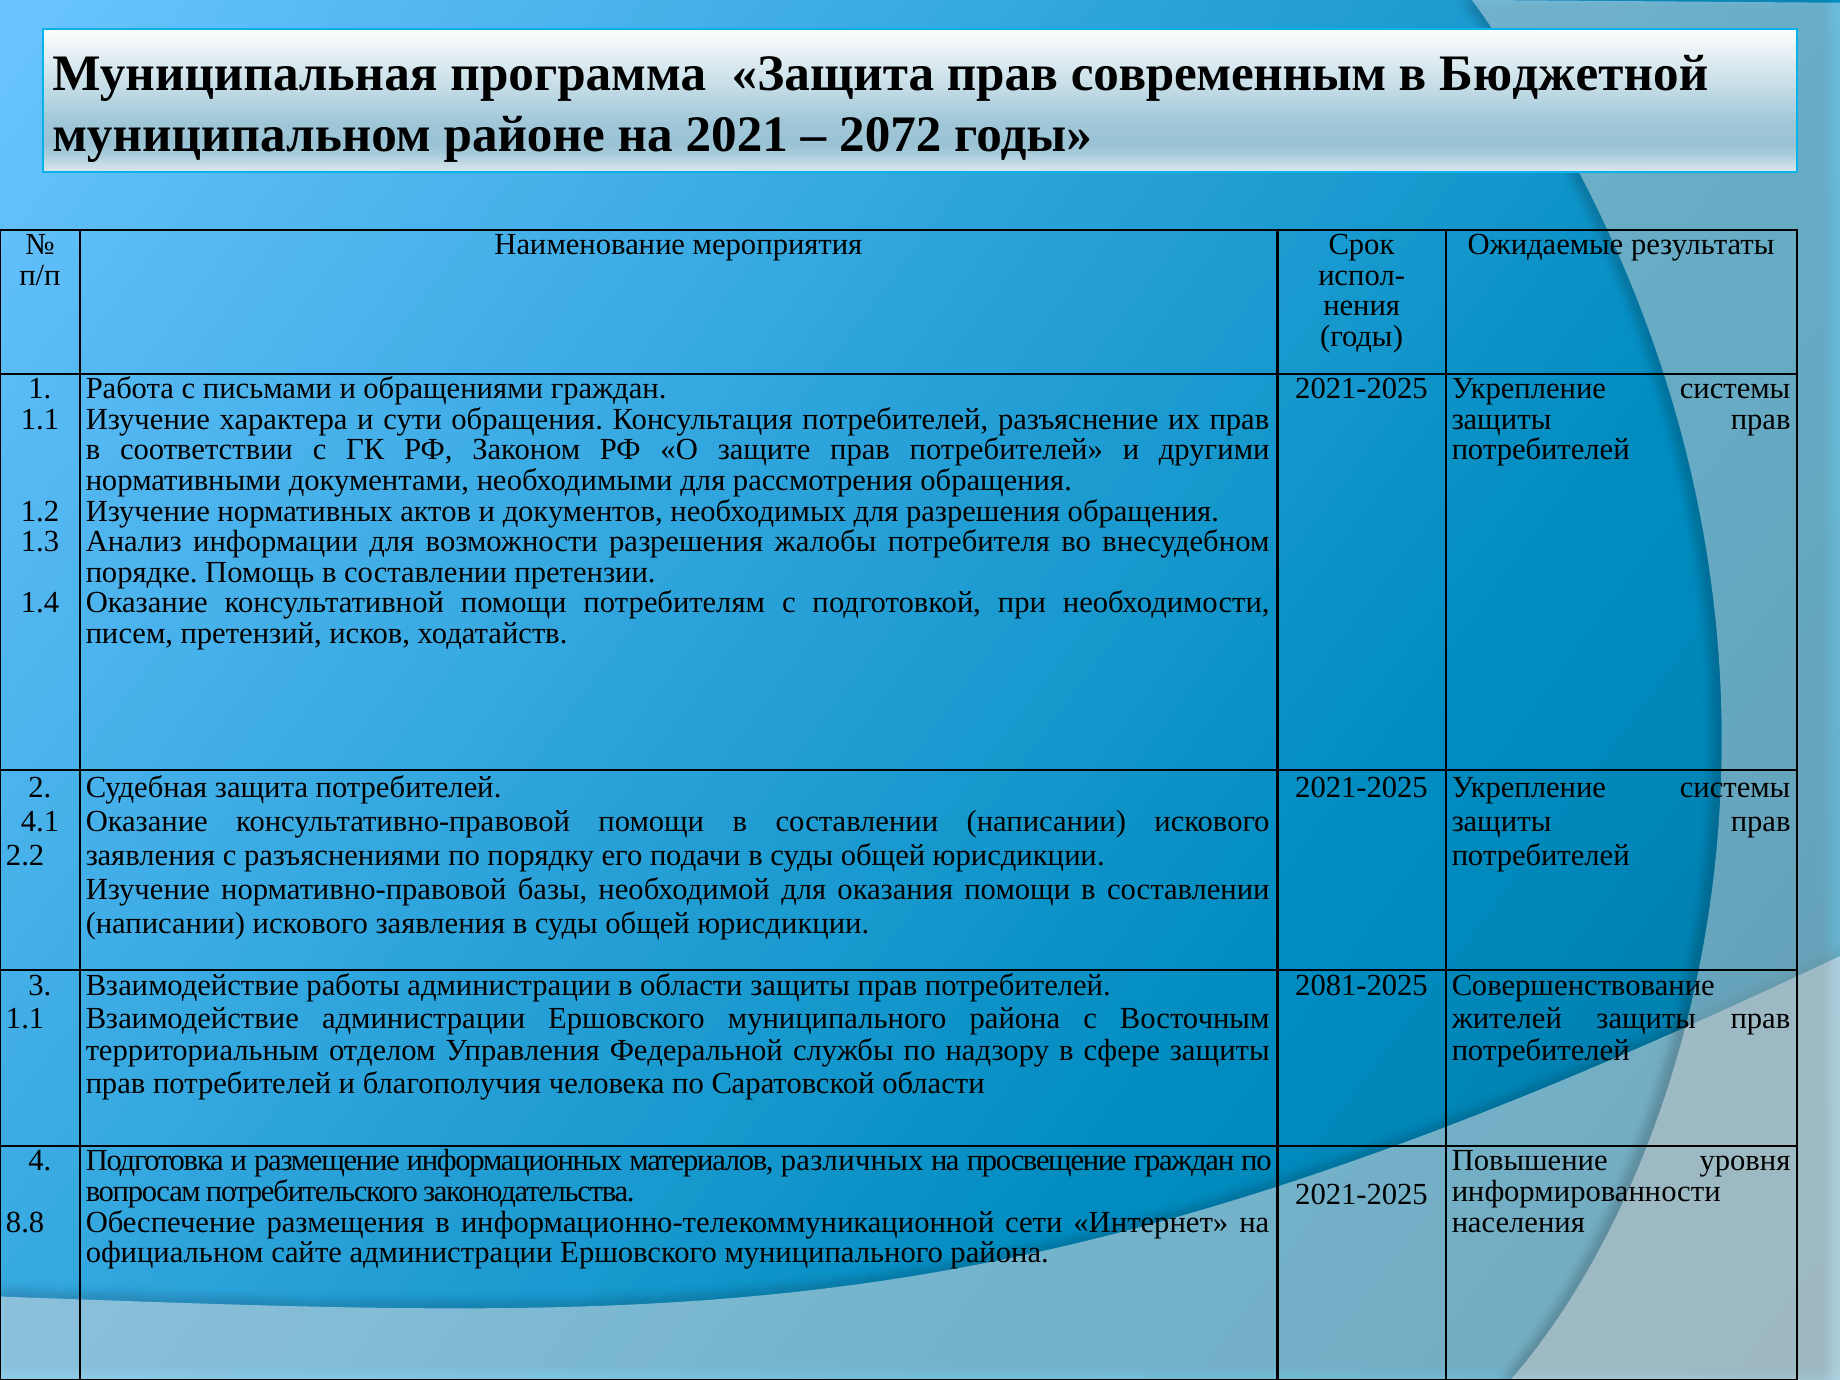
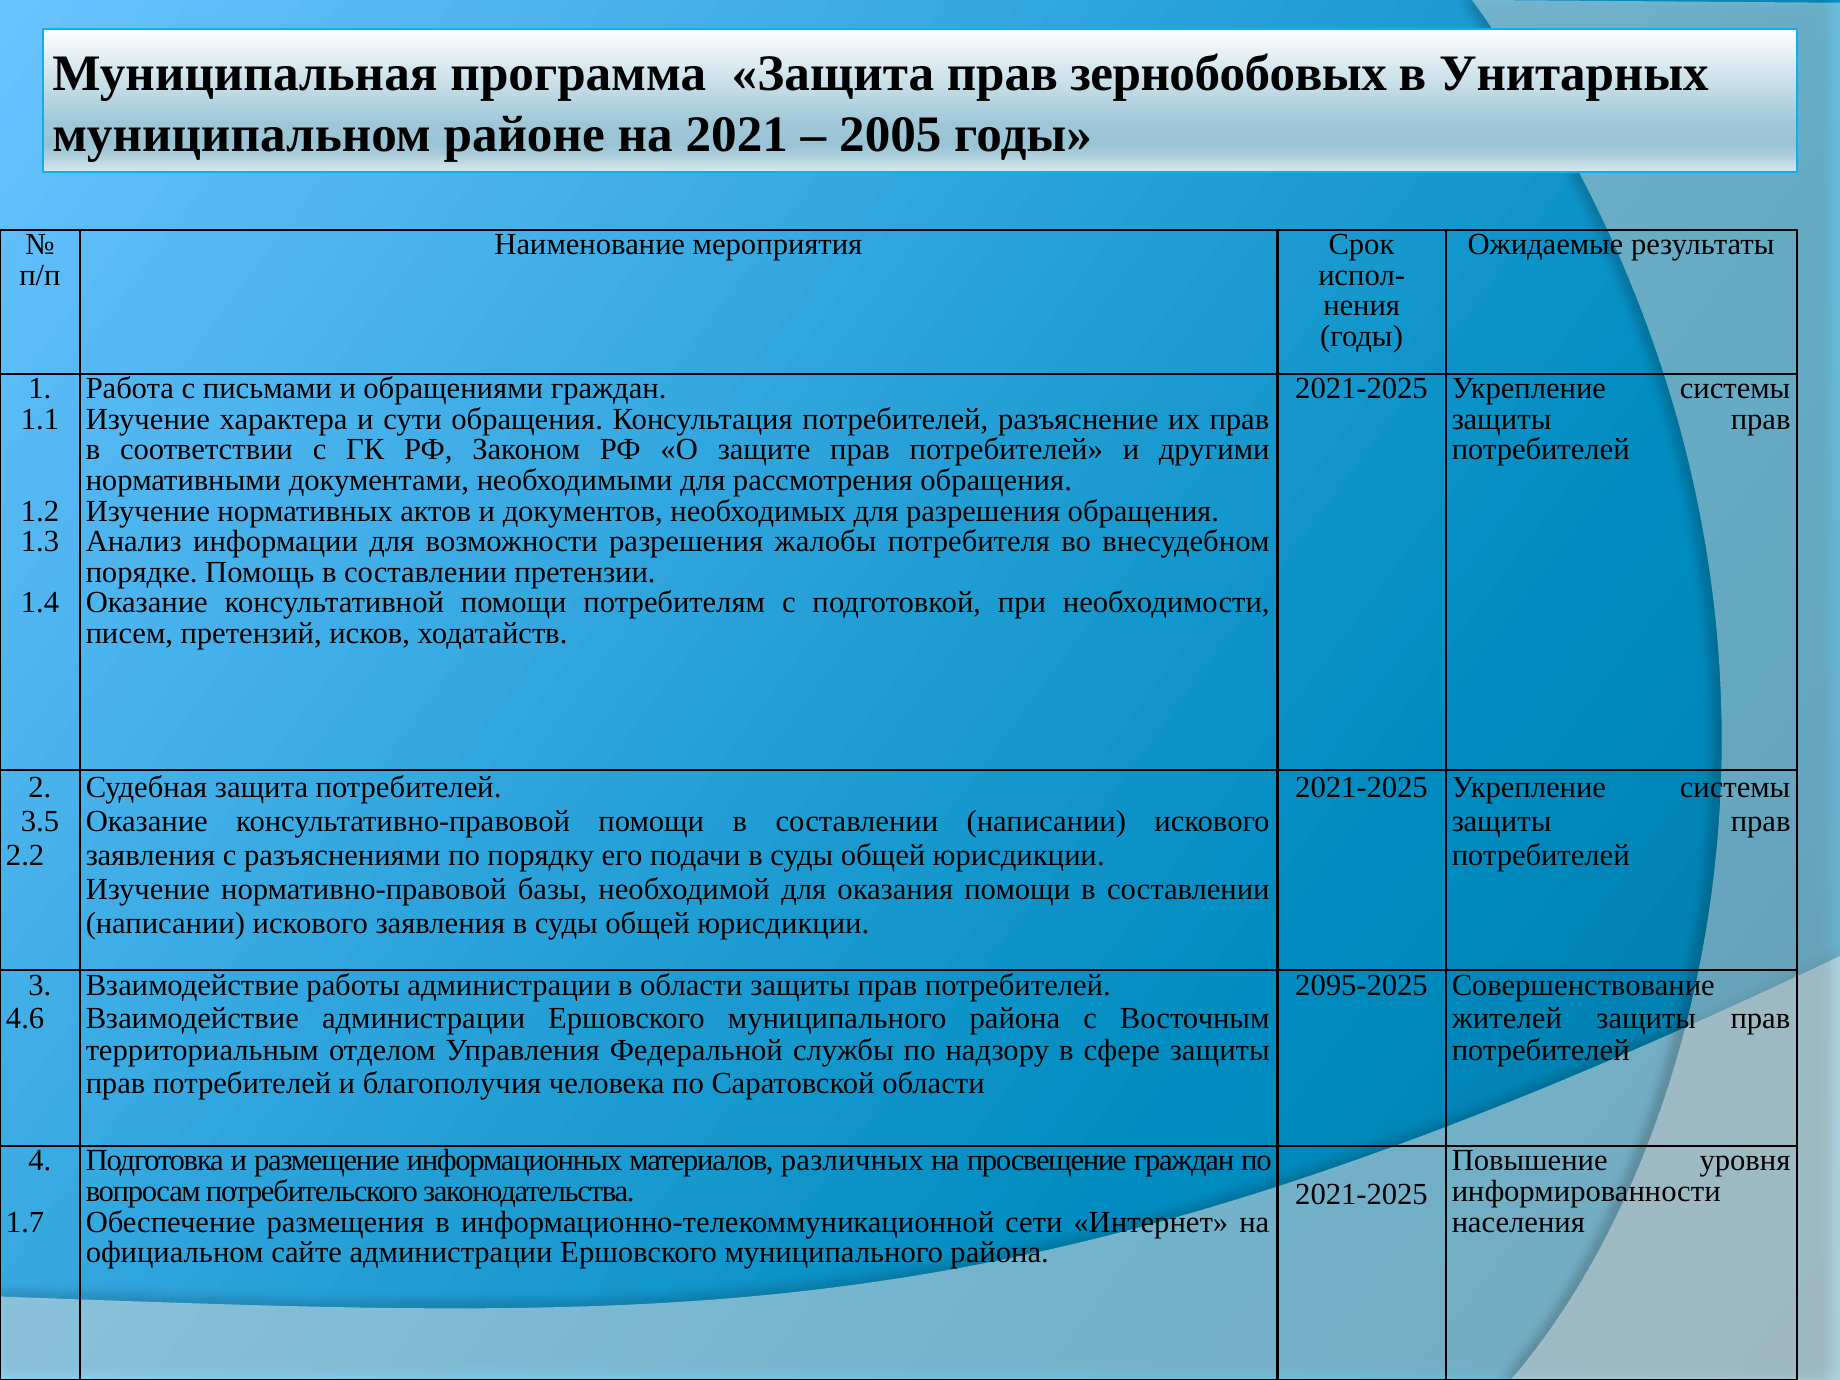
современным: современным -> зернобобовых (1229, 73)
Бюджетной: Бюджетной -> Унитарных (1574, 73)
2072: 2072 -> 2005 (890, 135)
4.1: 4.1 -> 3.5 (40, 821)
2081-2025: 2081-2025 -> 2095-2025 (1362, 986)
1.1: 1.1 -> 4.6 (25, 1018)
8.8: 8.8 -> 1.7 (25, 1222)
